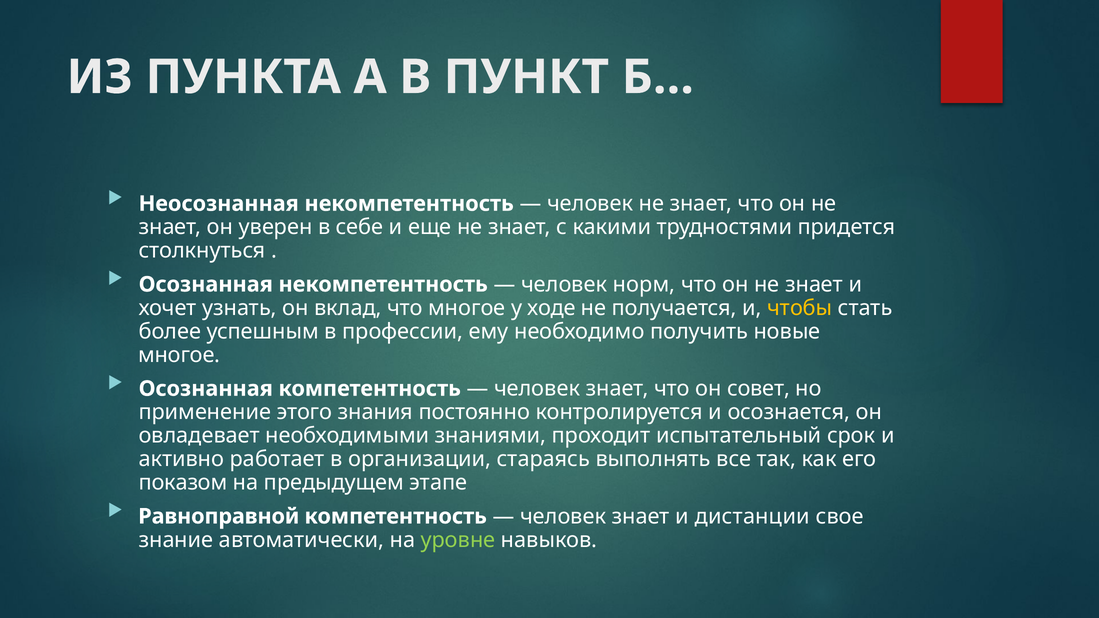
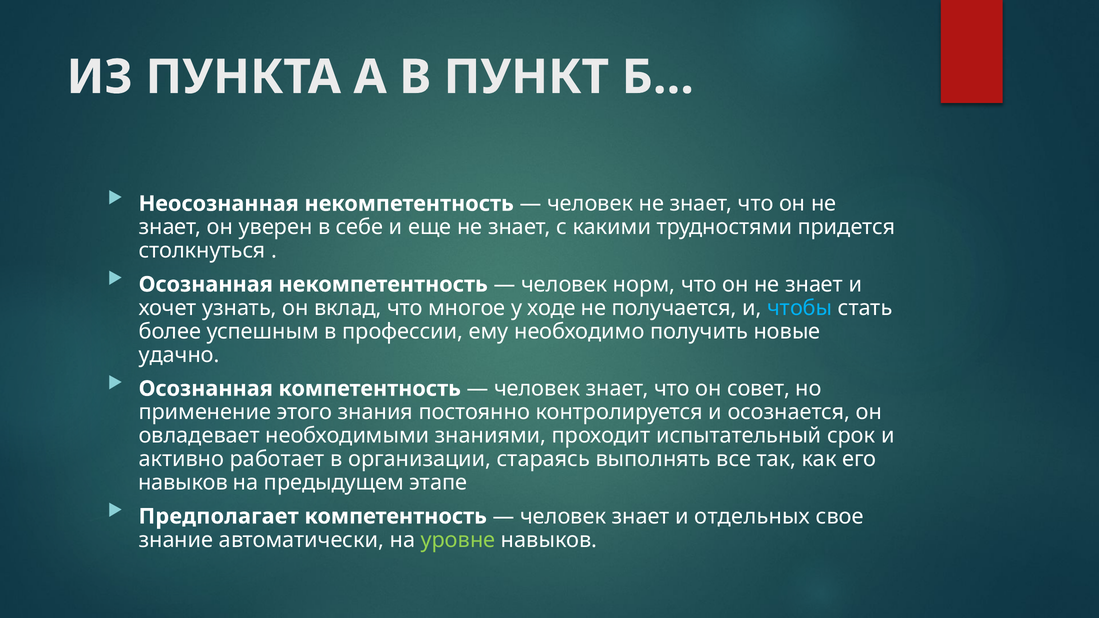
чтобы colour: yellow -> light blue (800, 308)
многое: многое -> удачно (179, 355)
показом: показом -> навыков (183, 483)
Равноправной: Равноправной -> Предполагает (219, 517)
дистанции: дистанции -> отдельных (752, 517)
